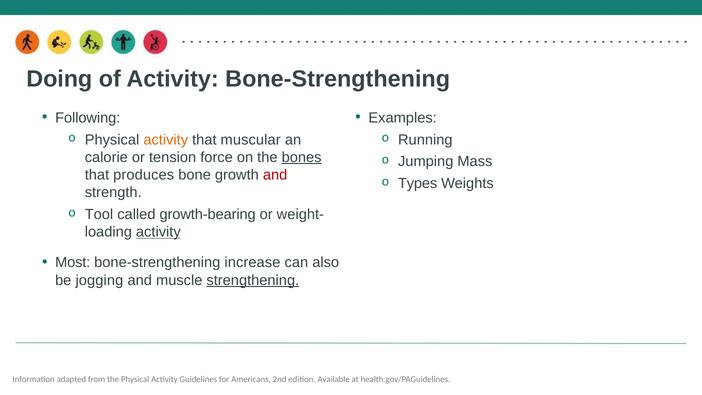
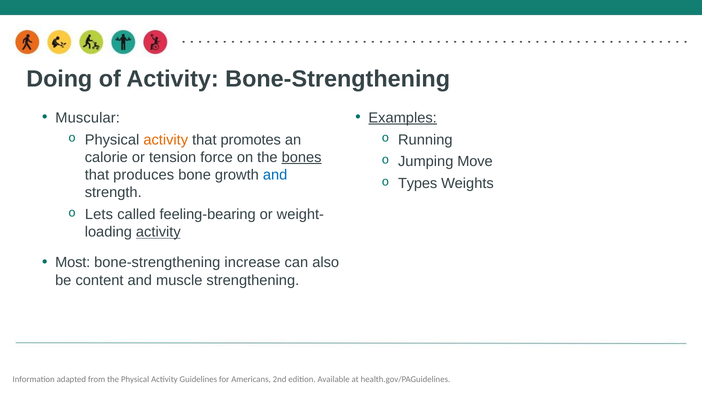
Following: Following -> Muscular (88, 118)
Examples underline: none -> present (403, 118)
muscular: muscular -> promotes (251, 140)
Mass: Mass -> Move (475, 162)
and colour: red -> blue (275, 175)
Tool: Tool -> Lets (99, 214)
growth-bearing: growth-bearing -> feeling-bearing (208, 214)
jogging: jogging -> content (99, 280)
strengthening underline: present -> none (253, 280)
